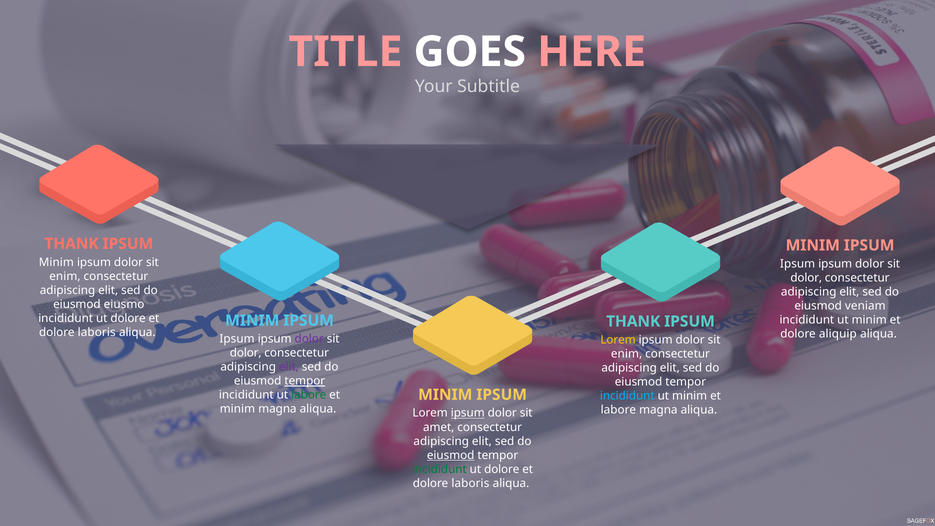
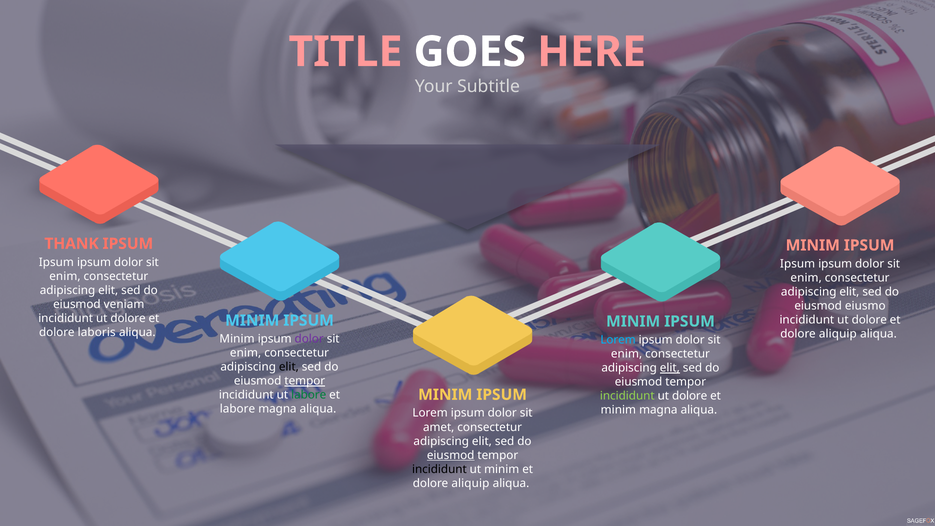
Minim: Minim -> Ipsum (56, 262)
dolor: dolor -> enim (806, 278)
eiusmo: eiusmo -> veniam (124, 304)
veniam: veniam -> eiusmo (865, 306)
minim: minim -> dolore (869, 320)
THANK: THANK -> MINIM (633, 321)
Ipsum: Ipsum -> Minim (237, 339)
Lorem colour: yellow -> light blue (618, 340)
dolor: dolor -> enim (246, 353)
elit colour: purple -> black (289, 367)
elit underline: none -> present (670, 368)
incididunt colour: light blue -> light green (627, 396)
minim: minim -> dolore (690, 396)
minim: minim -> labore (237, 409)
labore: labore -> minim (618, 410)
ipsum underline: present -> none (468, 413)
incididunt colour: green -> black (439, 469)
dolore: dolore -> minim (502, 469)
laboris: laboris -> aliquip (470, 483)
